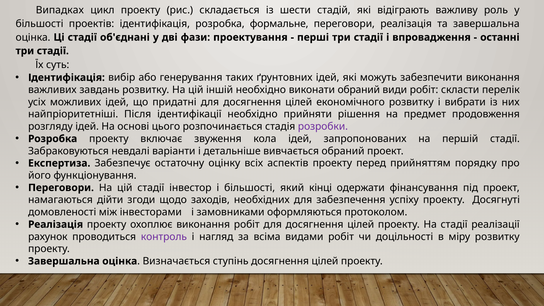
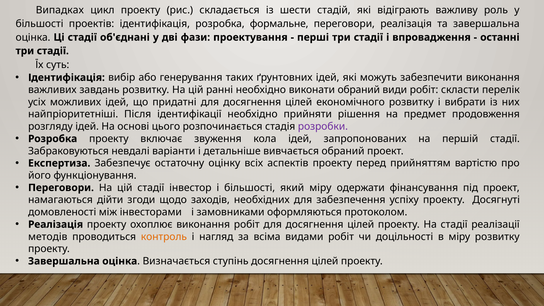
іншій: іншій -> ранні (220, 90)
порядку: порядку -> вартістю (476, 163)
який кінці: кінці -> міру (320, 188)
рахунок: рахунок -> методів (48, 237)
контроль colour: purple -> orange (164, 237)
